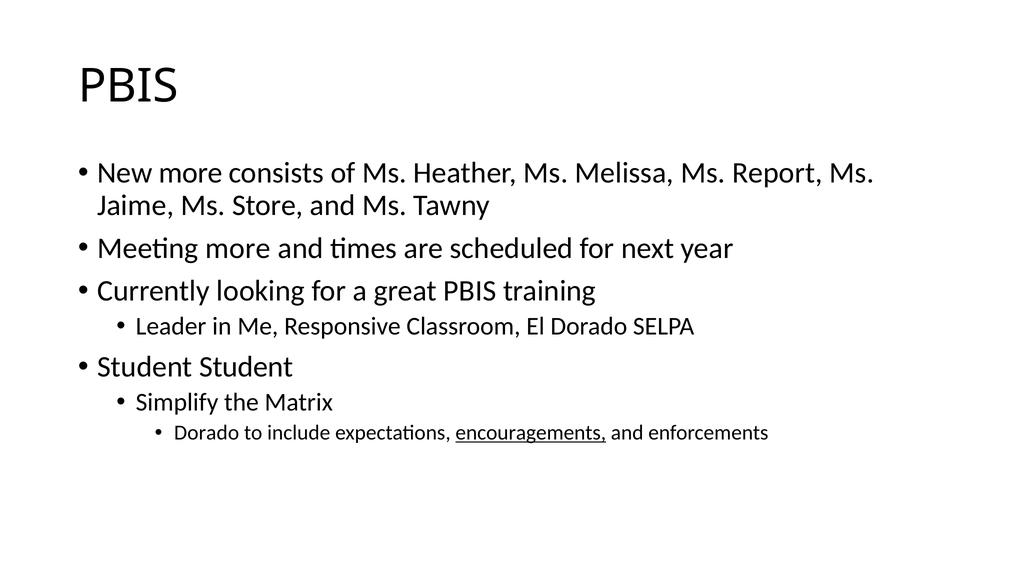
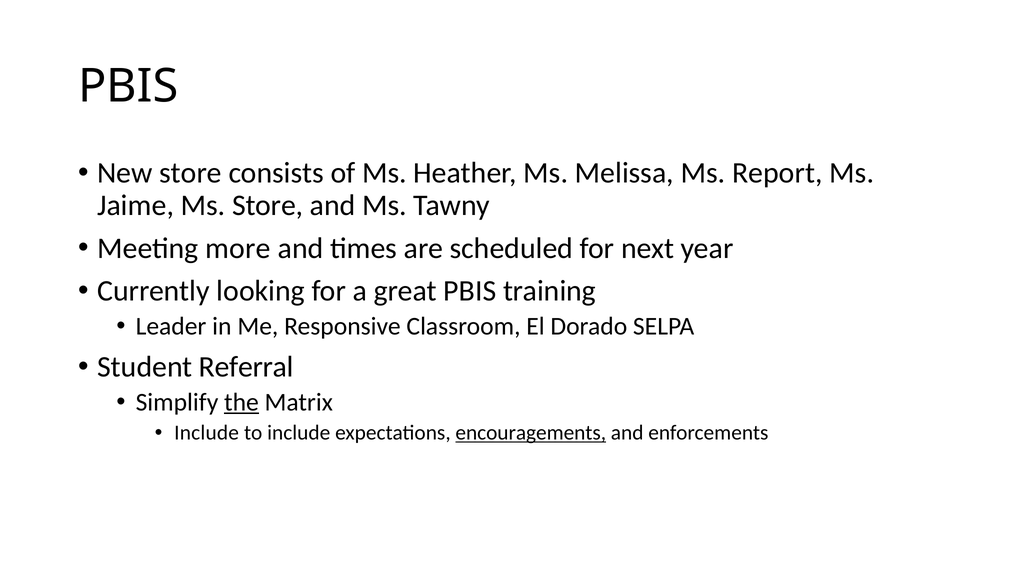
New more: more -> store (191, 173)
Student Student: Student -> Referral (246, 367)
the underline: none -> present (241, 402)
Dorado: Dorado -> Include (207, 433)
